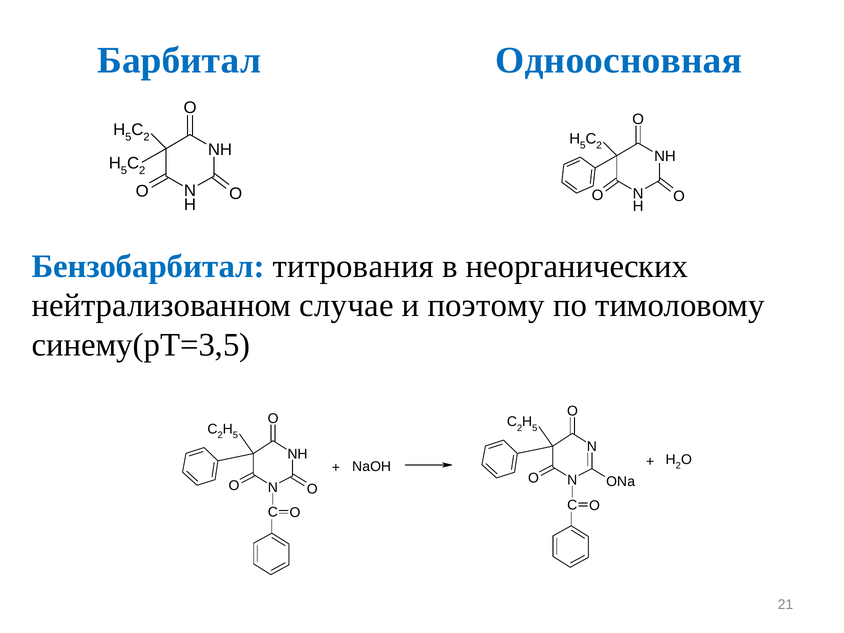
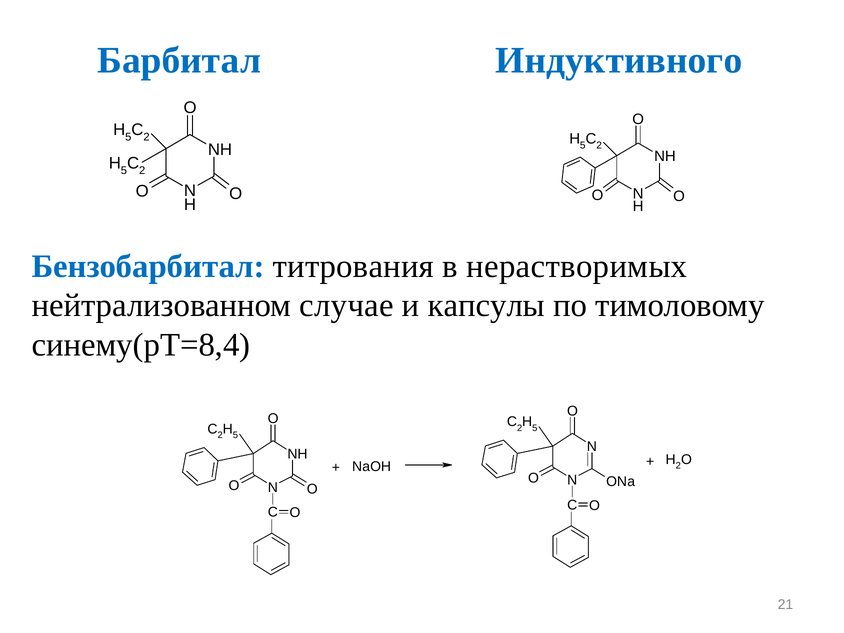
Одноосновная: Одноосновная -> Индуктивного (619, 60)
неорганических: неорганических -> нерастворимых (577, 266)
поэтому: поэтому -> капсулы (486, 306)
синему(рТ=3,5: синему(рТ=3,5 -> синему(рТ=8,4 (141, 345)
